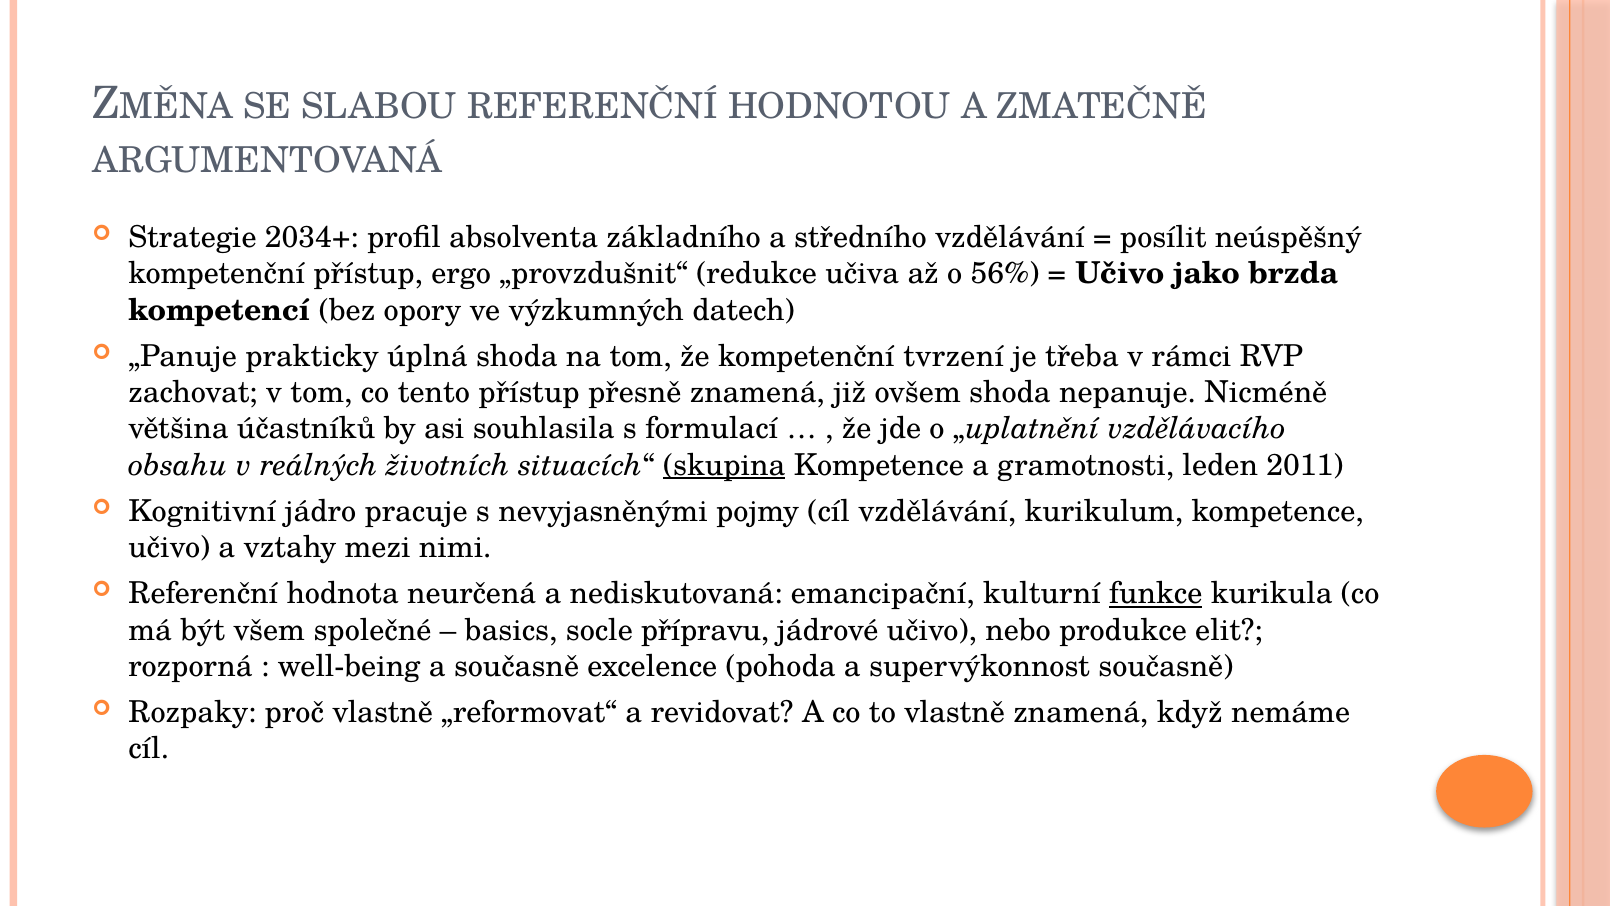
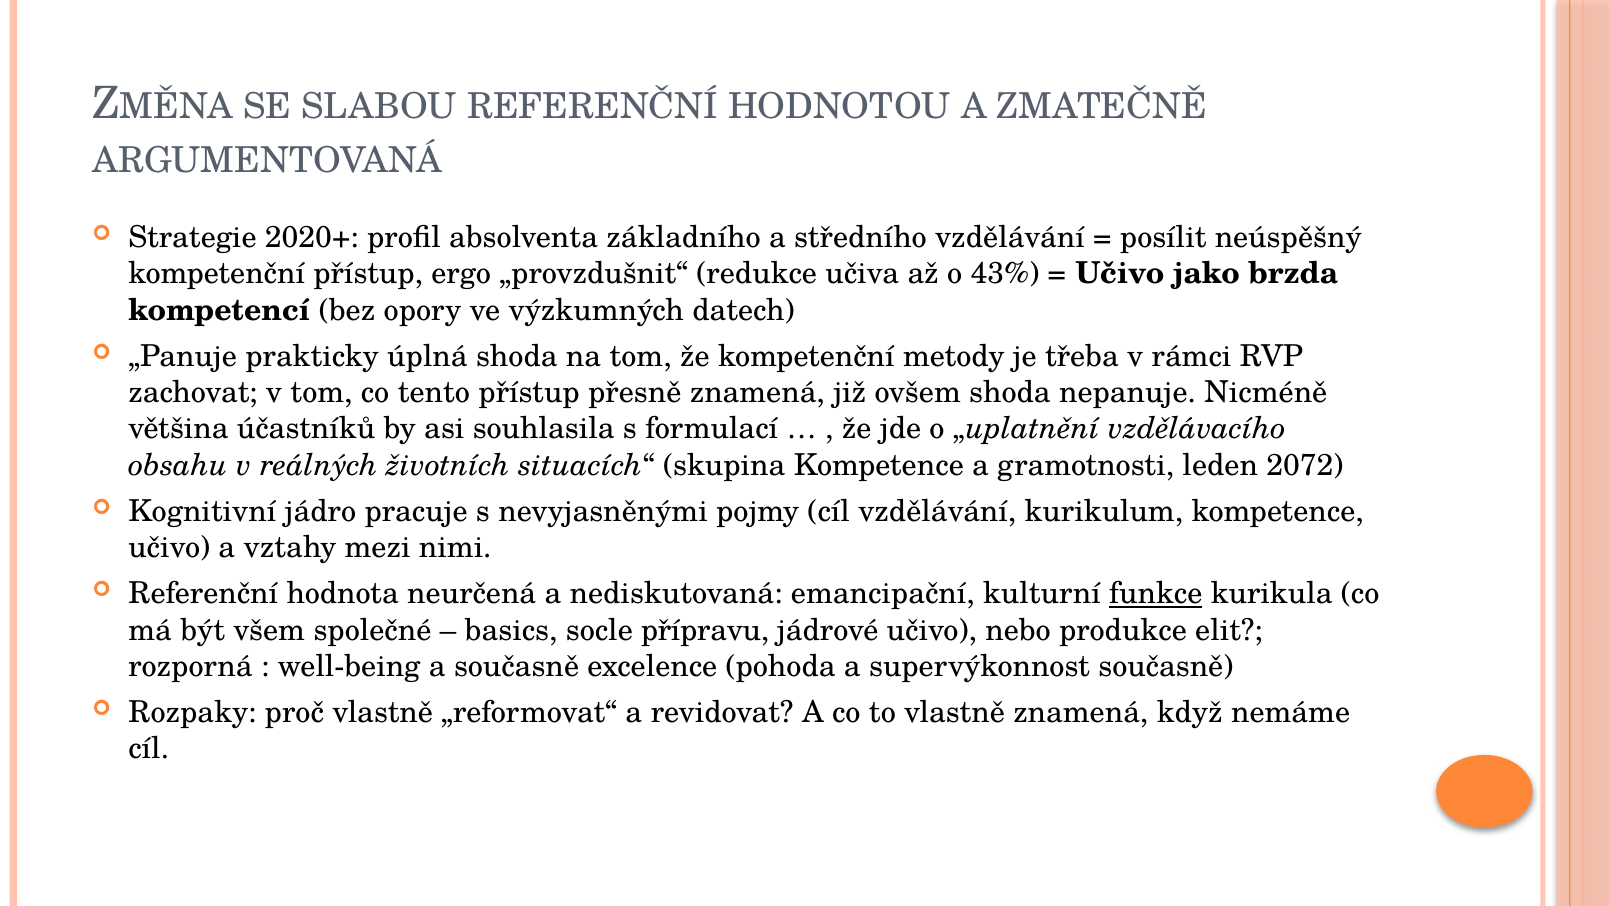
2034+: 2034+ -> 2020+ (312, 237)
56%: 56% -> 43% (1005, 274)
tvrzení: tvrzení -> metody (954, 356)
skupina underline: present -> none (724, 465)
2011: 2011 -> 2072 (1305, 465)
